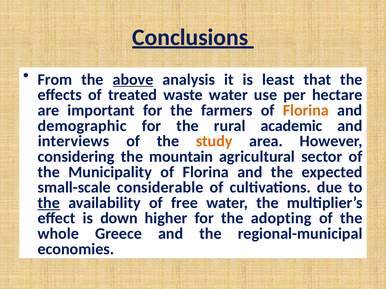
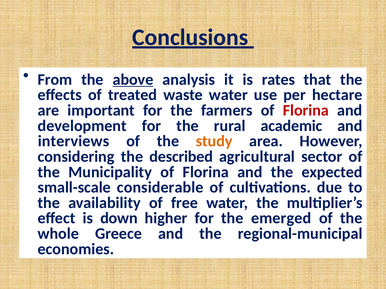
least: least -> rates (278, 80)
Florina colour: orange -> red (306, 110)
demographic: demographic -> development (82, 126)
mountain: mountain -> described (181, 157)
the underline: present -> none (49, 203)
adopting: adopting -> emerged (281, 219)
